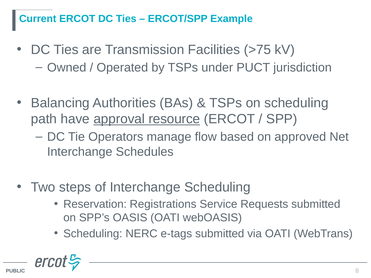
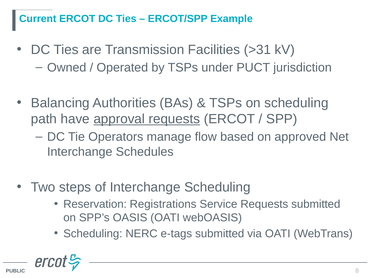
>75: >75 -> >31 (257, 50)
approval resource: resource -> requests (174, 119)
